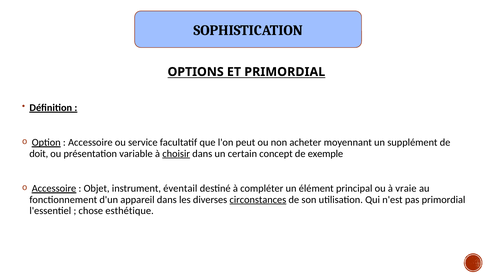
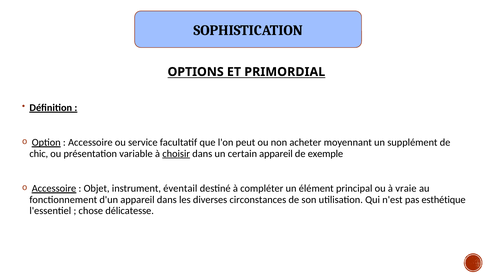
doit: doit -> chic (39, 154)
certain concept: concept -> appareil (276, 154)
circonstances underline: present -> none (258, 200)
pas primordial: primordial -> esthétique (444, 200)
esthétique: esthétique -> délicatesse (130, 211)
